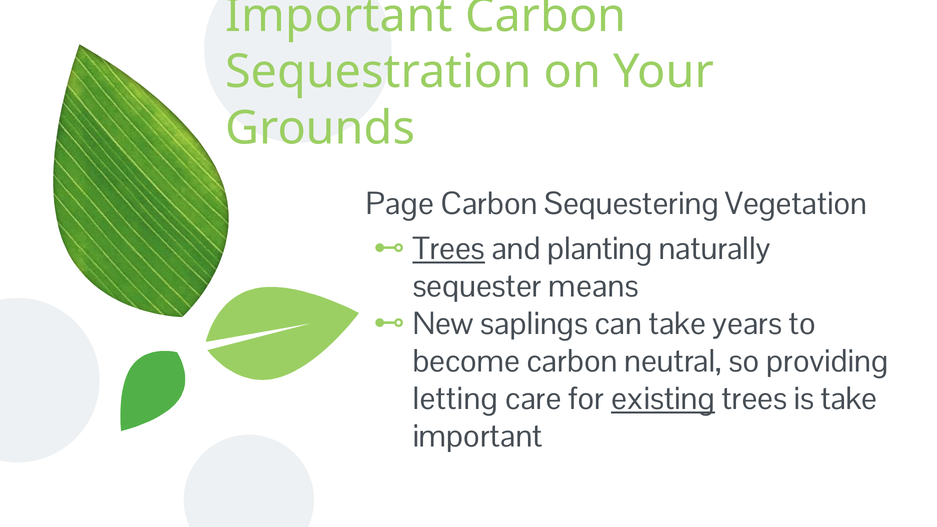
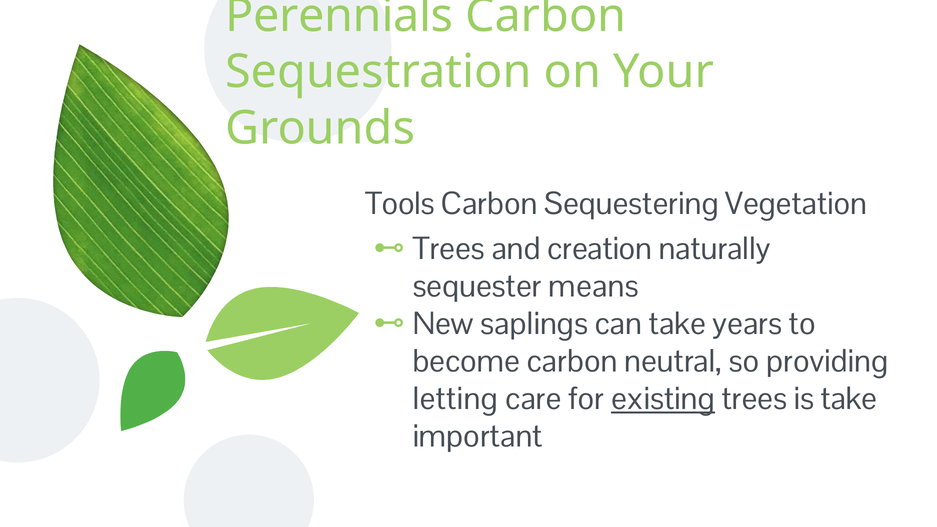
Important: Important -> Perennials (339, 16)
Page: Page -> Tools (400, 204)
Trees underline: present -> none (449, 249)
planting: planting -> creation (600, 249)
